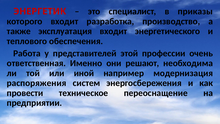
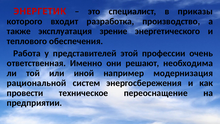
эксплуатация входит: входит -> зрение (114, 31)
распоряжения: распоряжения -> рациональной (37, 83)
